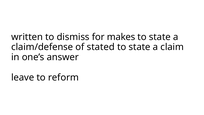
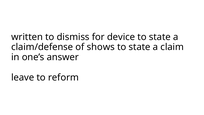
makes: makes -> device (121, 37)
stated: stated -> shows (101, 47)
